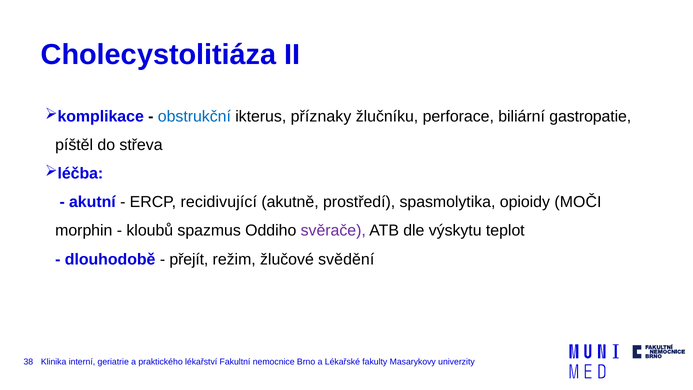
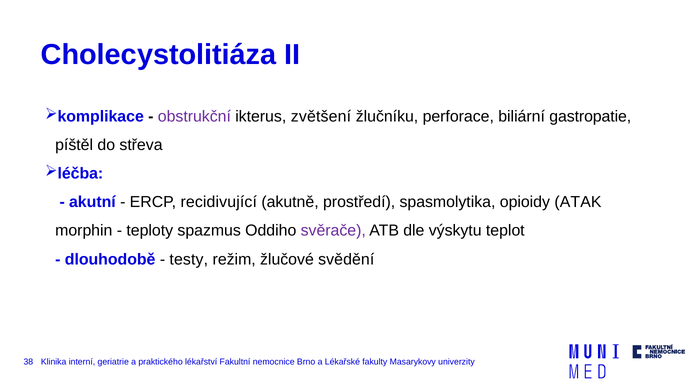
obstrukční colour: blue -> purple (194, 116)
příznaky: příznaky -> zvětšení (321, 116)
MOČI: MOČI -> ATAK (578, 202)
kloubů: kloubů -> teploty (150, 231)
přejít: přejít -> testy (189, 259)
